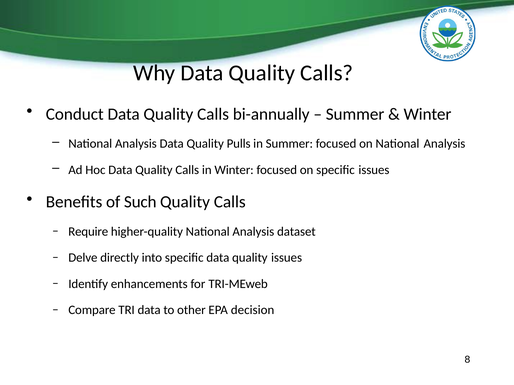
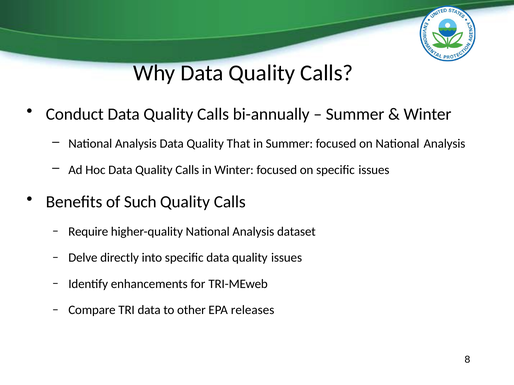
Pulls: Pulls -> That (239, 144)
decision: decision -> releases (253, 310)
